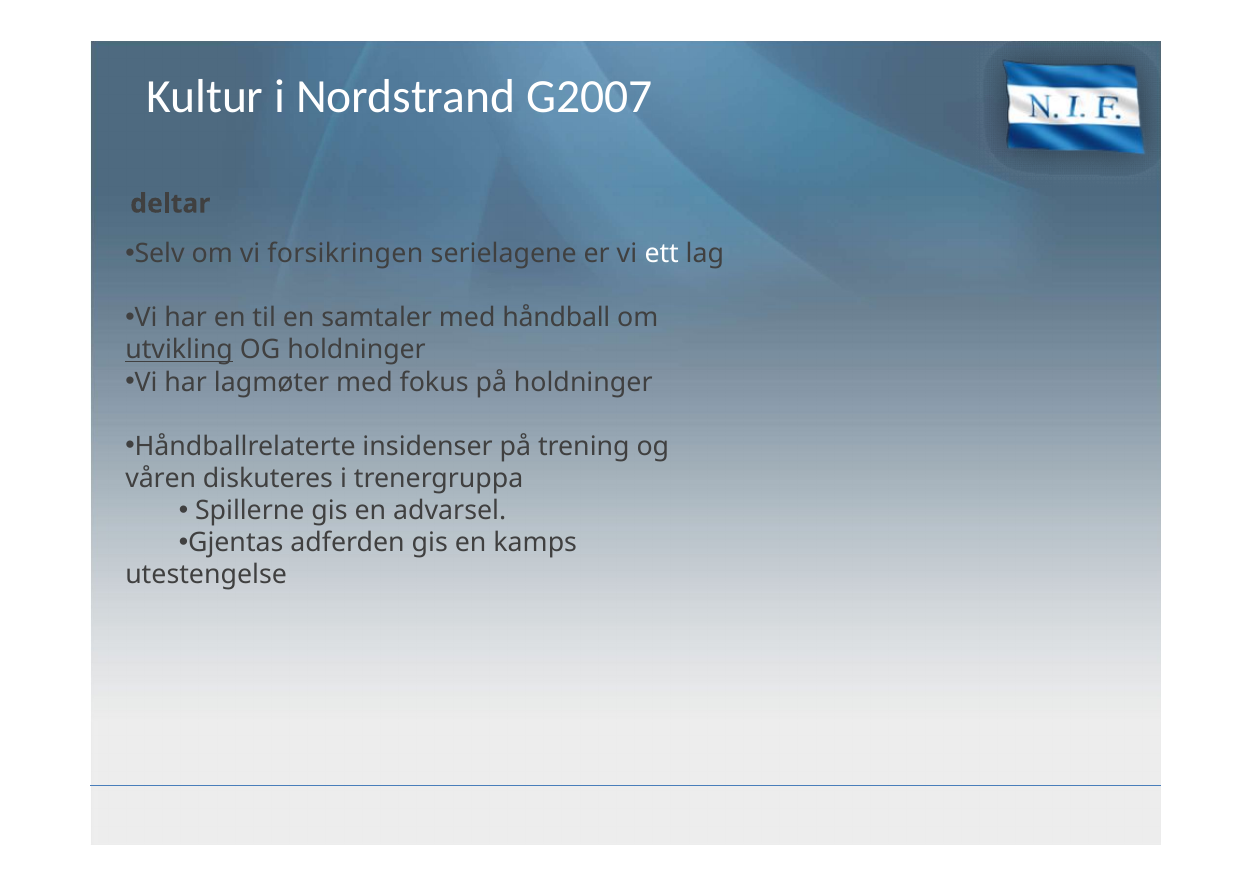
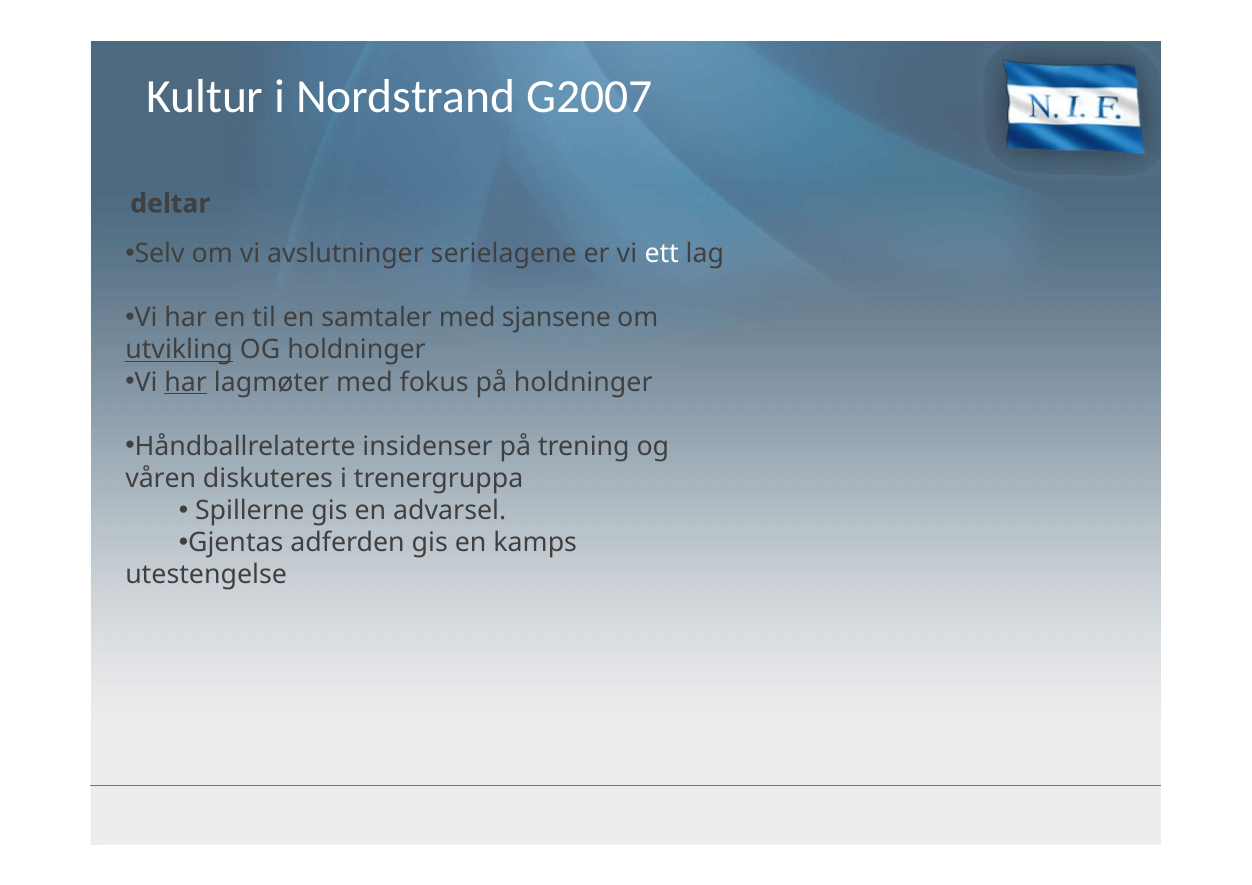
forsikringen: forsikringen -> avslutninger (346, 254)
håndball: håndball -> sjansene (556, 318)
har underline: none -> present (186, 382)
